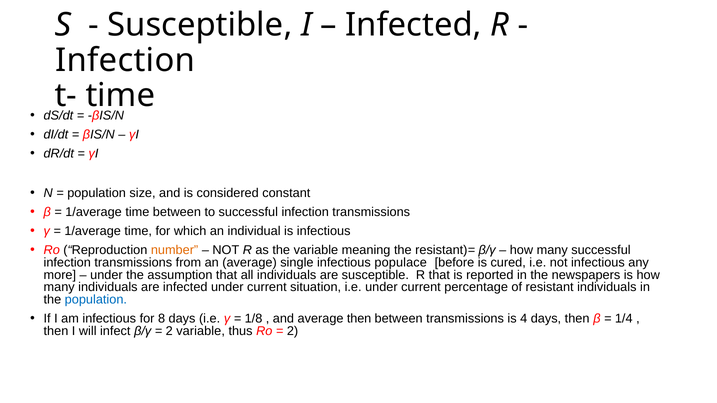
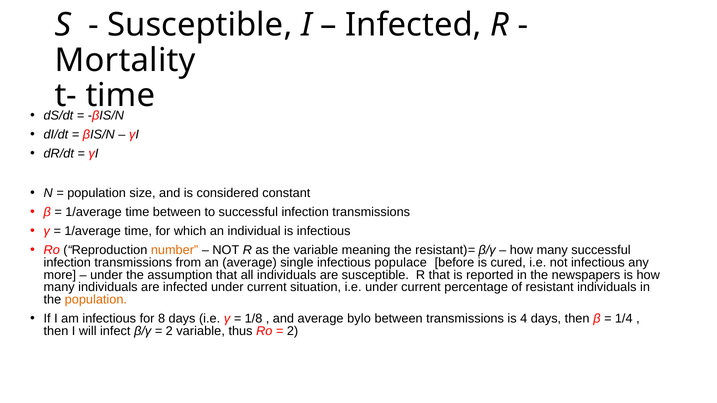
Infection: Infection -> Mortality (125, 60)
population colour: blue -> orange (96, 300)
average then: then -> bylo (359, 319)
